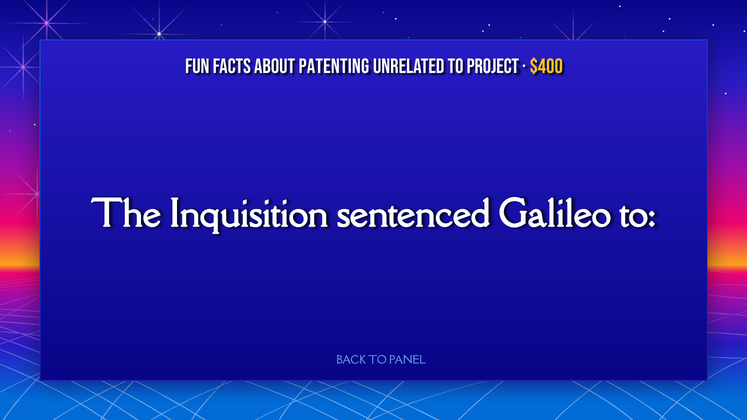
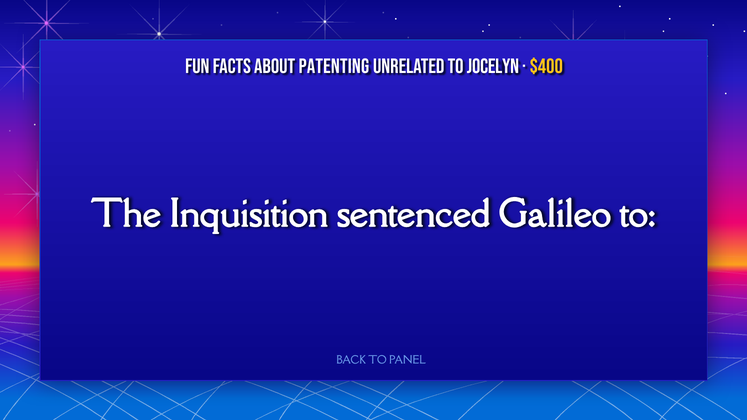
Project: Project -> Jocelyn (493, 66)
